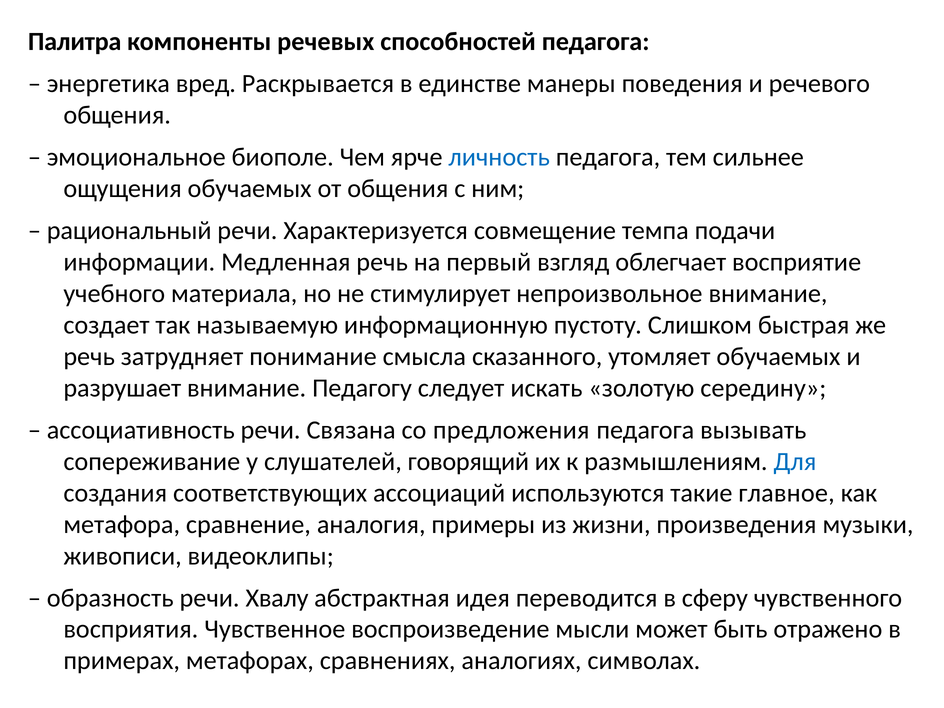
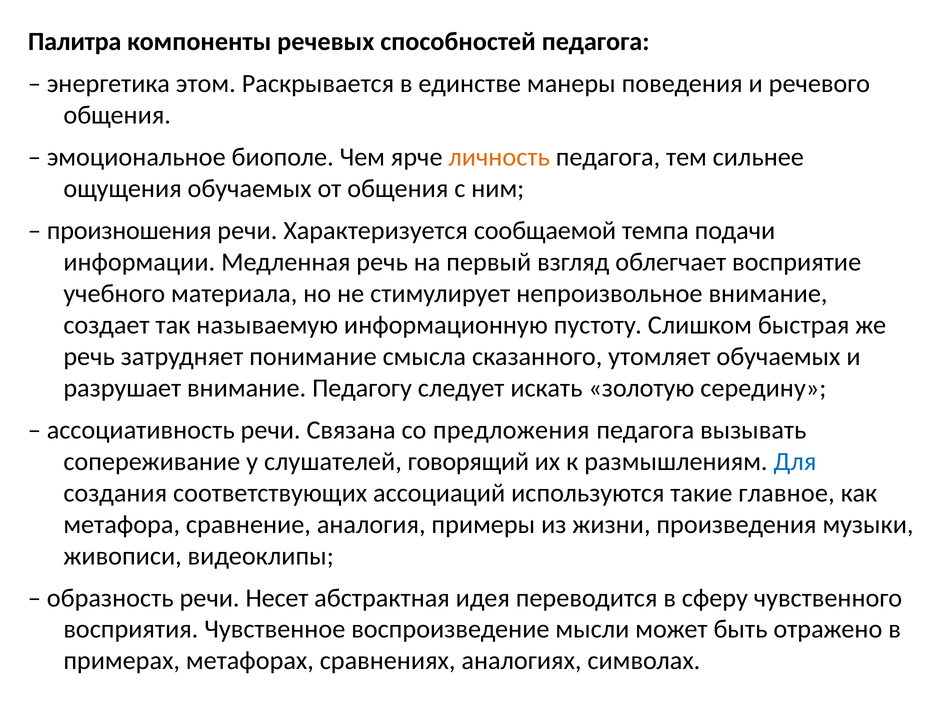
вред: вред -> этом (206, 84)
личность colour: blue -> orange (499, 157)
рациональный: рациональный -> произношения (129, 231)
совмещение: совмещение -> сообщаемой (545, 231)
Хвалу: Хвалу -> Несет (277, 598)
